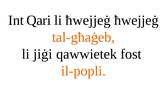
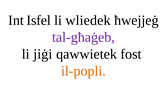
Qari: Qari -> Isfel (39, 20)
li ħwejjeġ: ħwejjeġ -> wliedek (88, 20)
tal-għaġeb colour: orange -> purple (83, 37)
